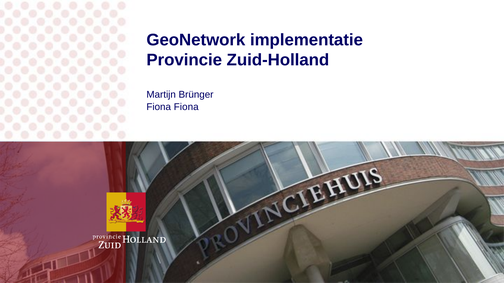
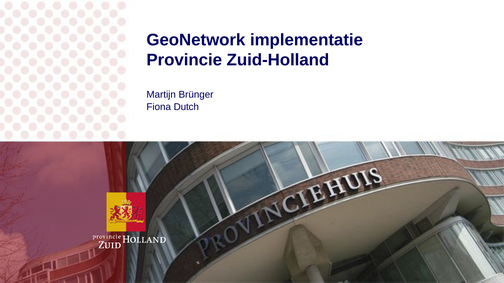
Fiona Fiona: Fiona -> Dutch (186, 107)
